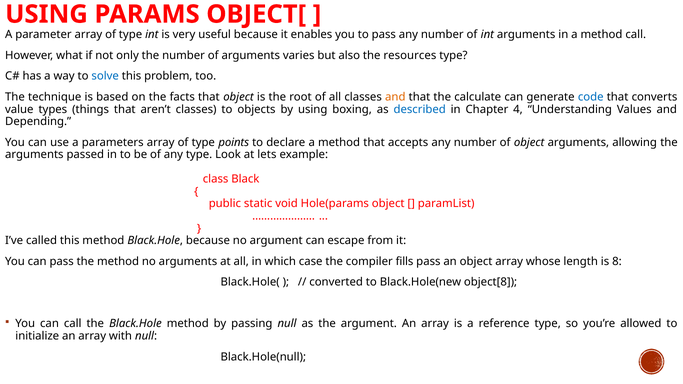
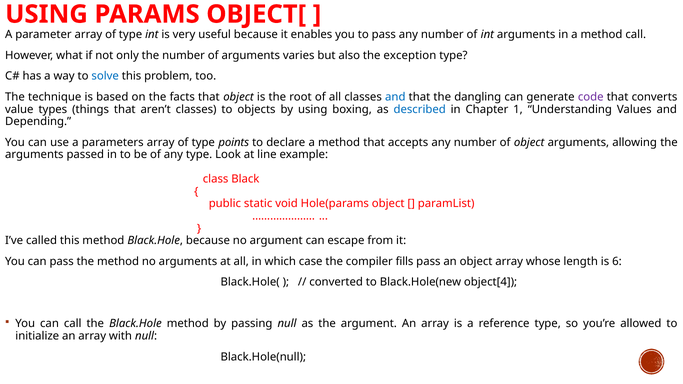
resources: resources -> exception (410, 55)
and colour: orange -> blue (395, 97)
calculate: calculate -> dangling (478, 97)
code colour: blue -> purple (591, 97)
4: 4 -> 1 (518, 109)
lets: lets -> line (267, 155)
8: 8 -> 6 (617, 261)
object[8: object[8 -> object[4 (491, 282)
